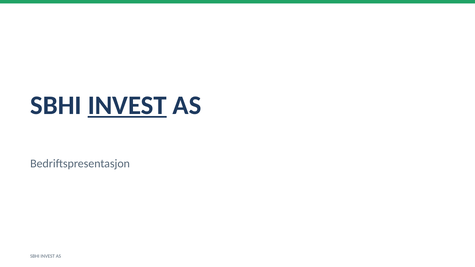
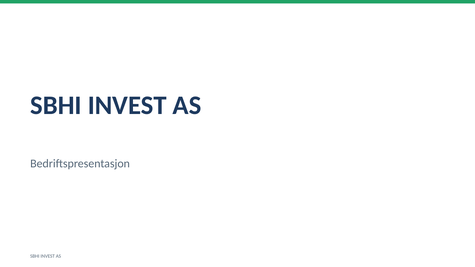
INVEST underline: present -> none (127, 105)
